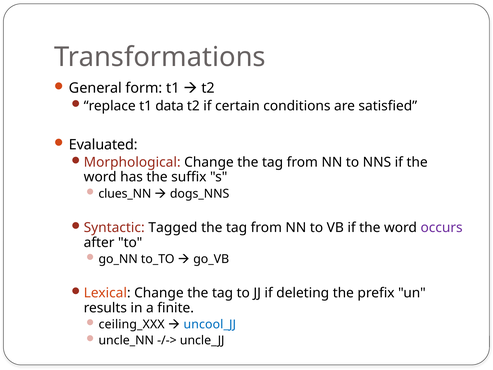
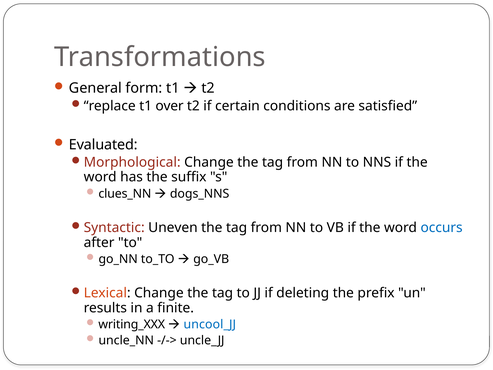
data: data -> over (170, 106)
Tagged: Tagged -> Uneven (173, 228)
occurs colour: purple -> blue (442, 228)
ceiling_XXX: ceiling_XXX -> writing_XXX (132, 324)
